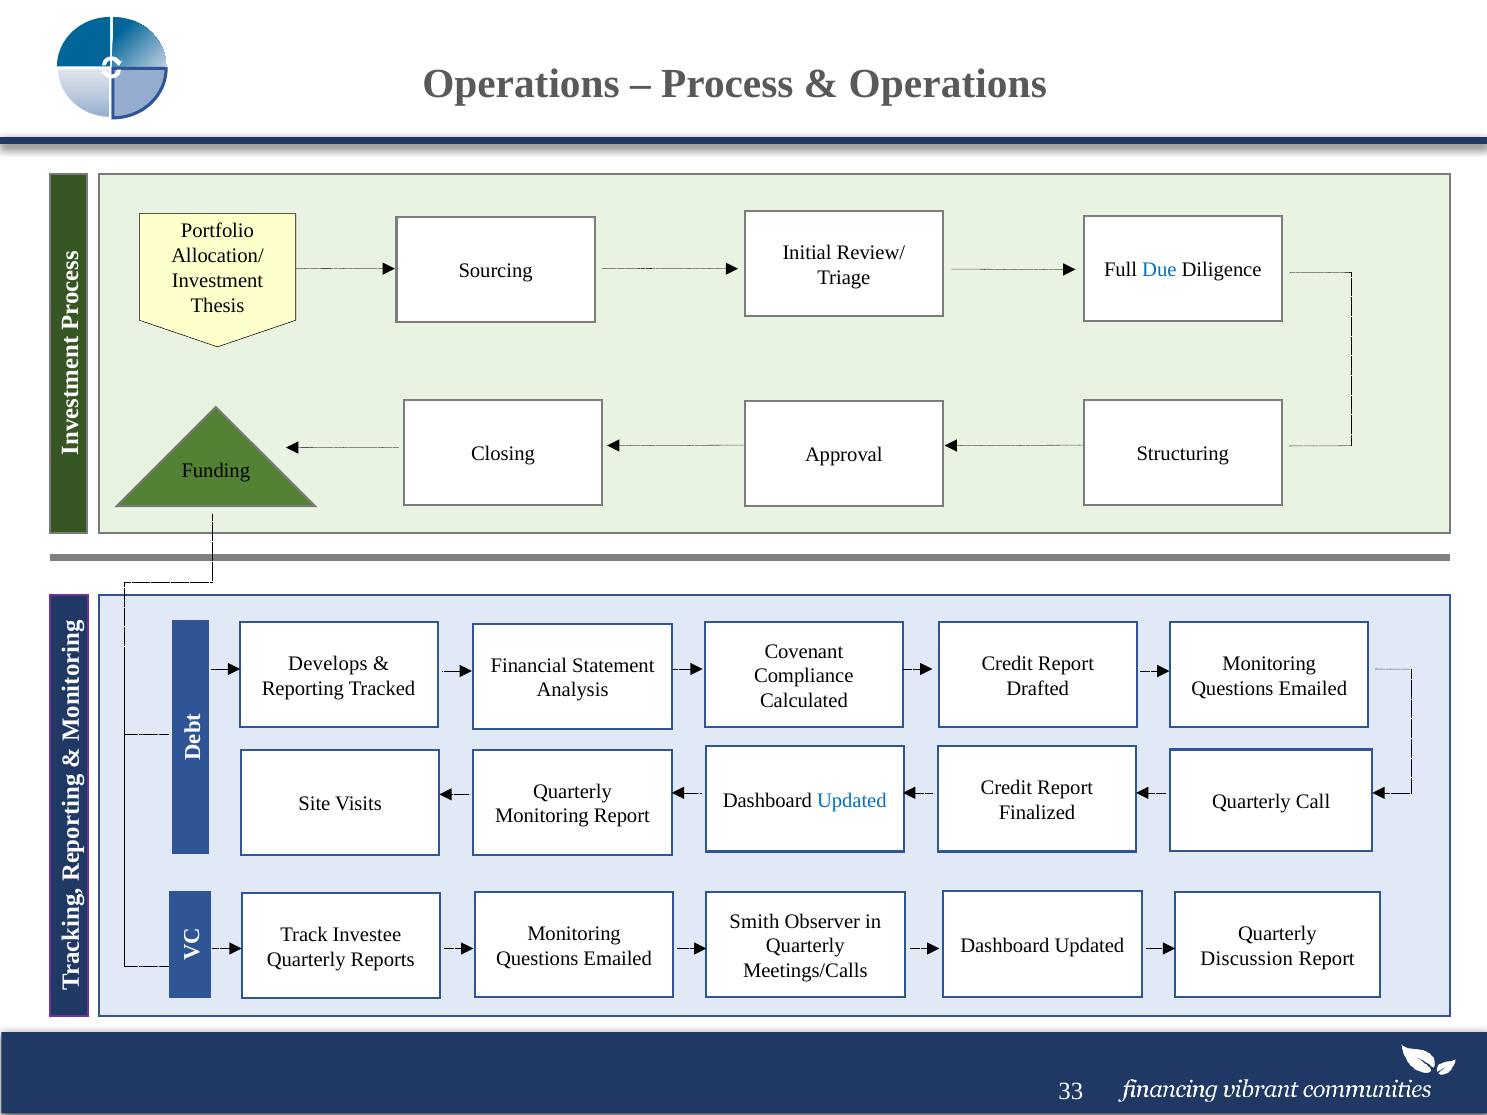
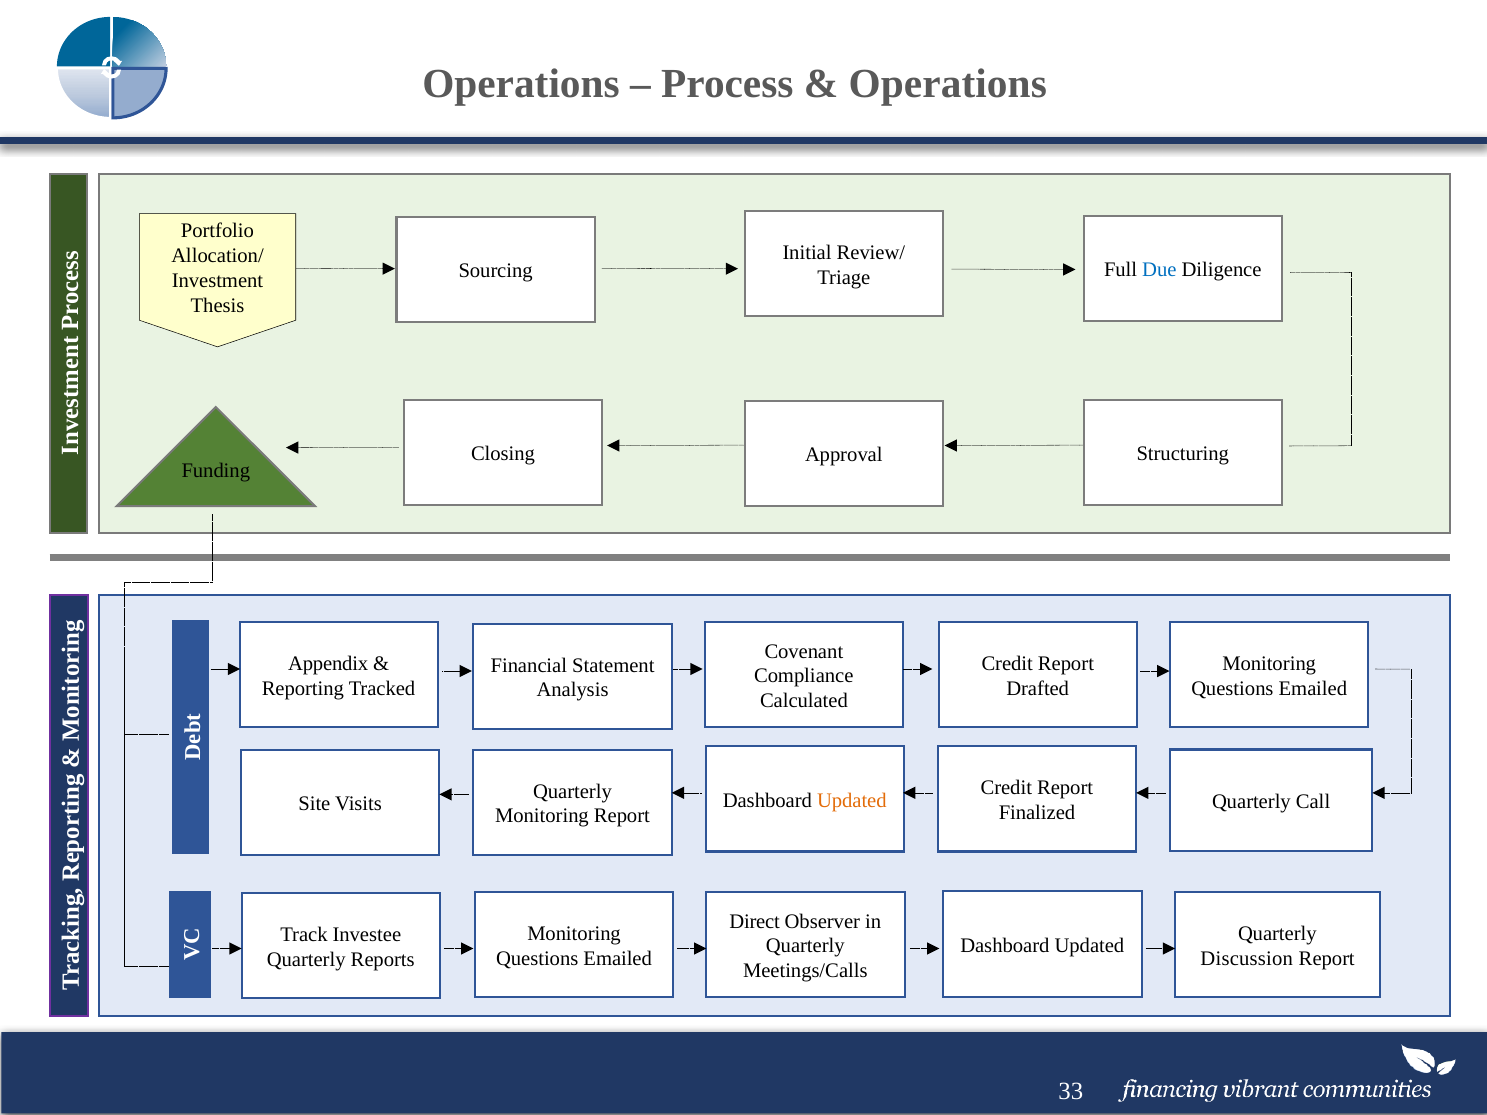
Develops: Develops -> Appendix (328, 664)
Updated colour: blue -> orange (852, 801)
Smith: Smith -> Direct (755, 921)
